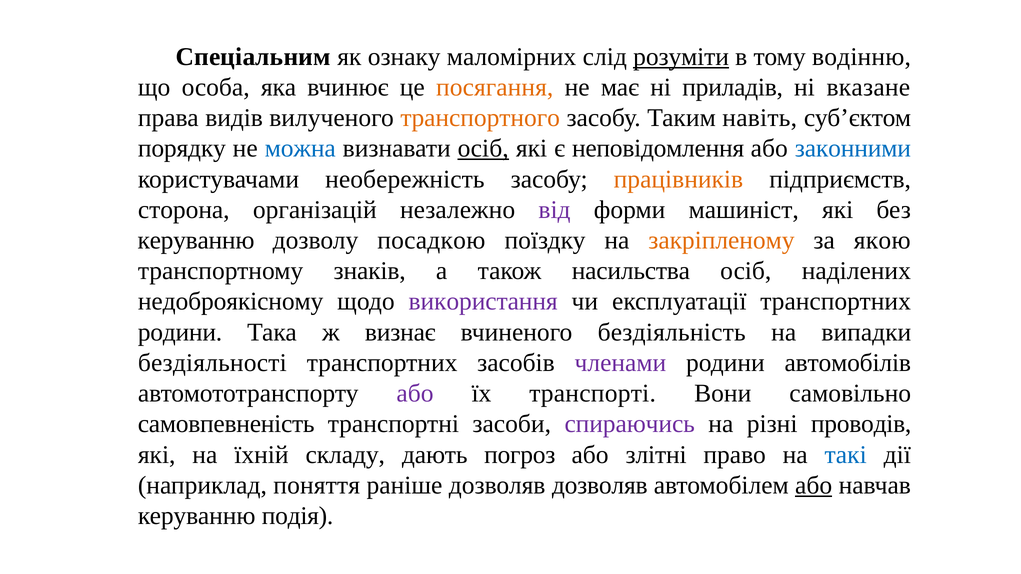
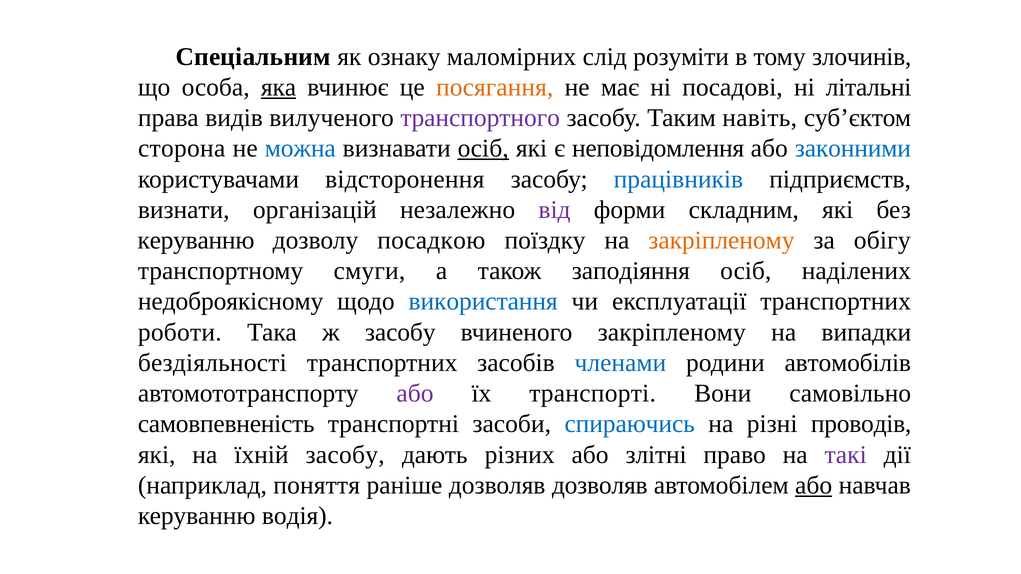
розуміти underline: present -> none (681, 57)
водінню: водінню -> злочинів (862, 57)
яка underline: none -> present (279, 87)
приладів: приладів -> посадові (733, 87)
вказане: вказане -> літальні (869, 87)
транспортного colour: orange -> purple (480, 118)
порядку: порядку -> сторона (182, 149)
необережність: необережність -> відсторонення (405, 179)
працівників colour: orange -> blue (678, 179)
сторона: сторона -> визнати (184, 210)
машиніст: машиніст -> складним (744, 210)
якою: якою -> обігу (882, 240)
знаків: знаків -> смуги (369, 271)
насильства: насильства -> заподіяння (631, 271)
використання colour: purple -> blue (483, 302)
родини: родини -> роботи (180, 332)
ж визнає: визнає -> засобу (400, 332)
вчиненого бездіяльність: бездіяльність -> закріпленому (672, 332)
членами colour: purple -> blue (620, 363)
спираючись colour: purple -> blue (630, 424)
їхній складу: складу -> засобу (345, 455)
погроз: погроз -> різних (520, 455)
такі colour: blue -> purple (846, 455)
подія: подія -> водія (297, 516)
